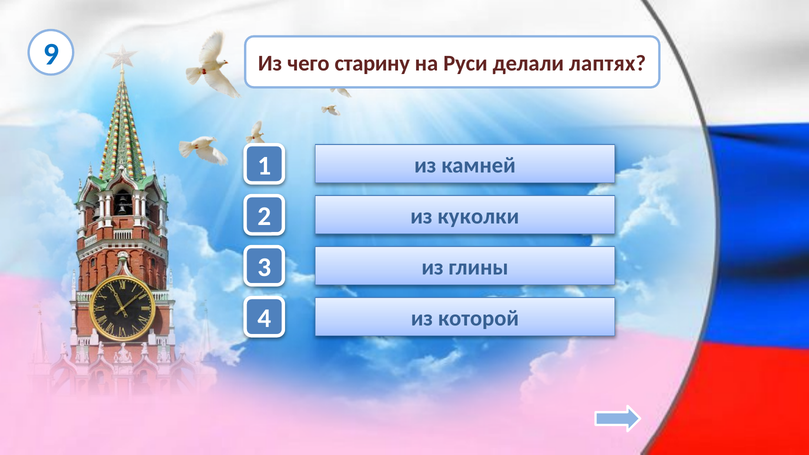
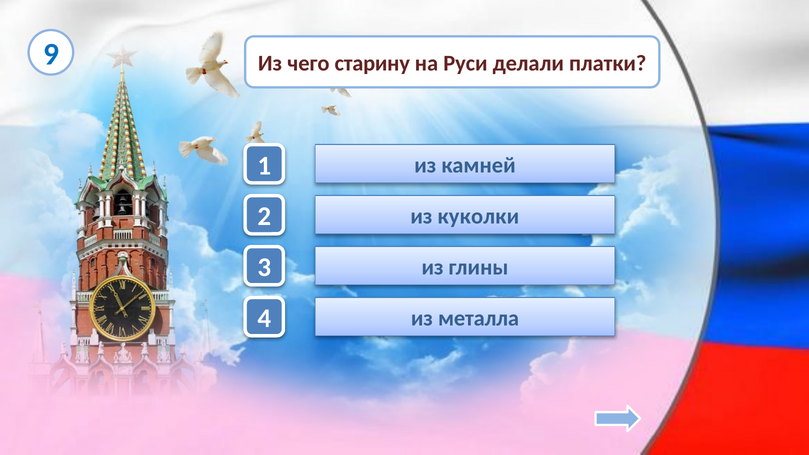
лаптях: лаптях -> платки (608, 63)
которой: которой -> металла (479, 318)
